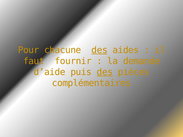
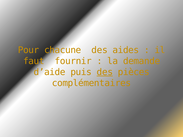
des underline: present -> none (100, 50)
